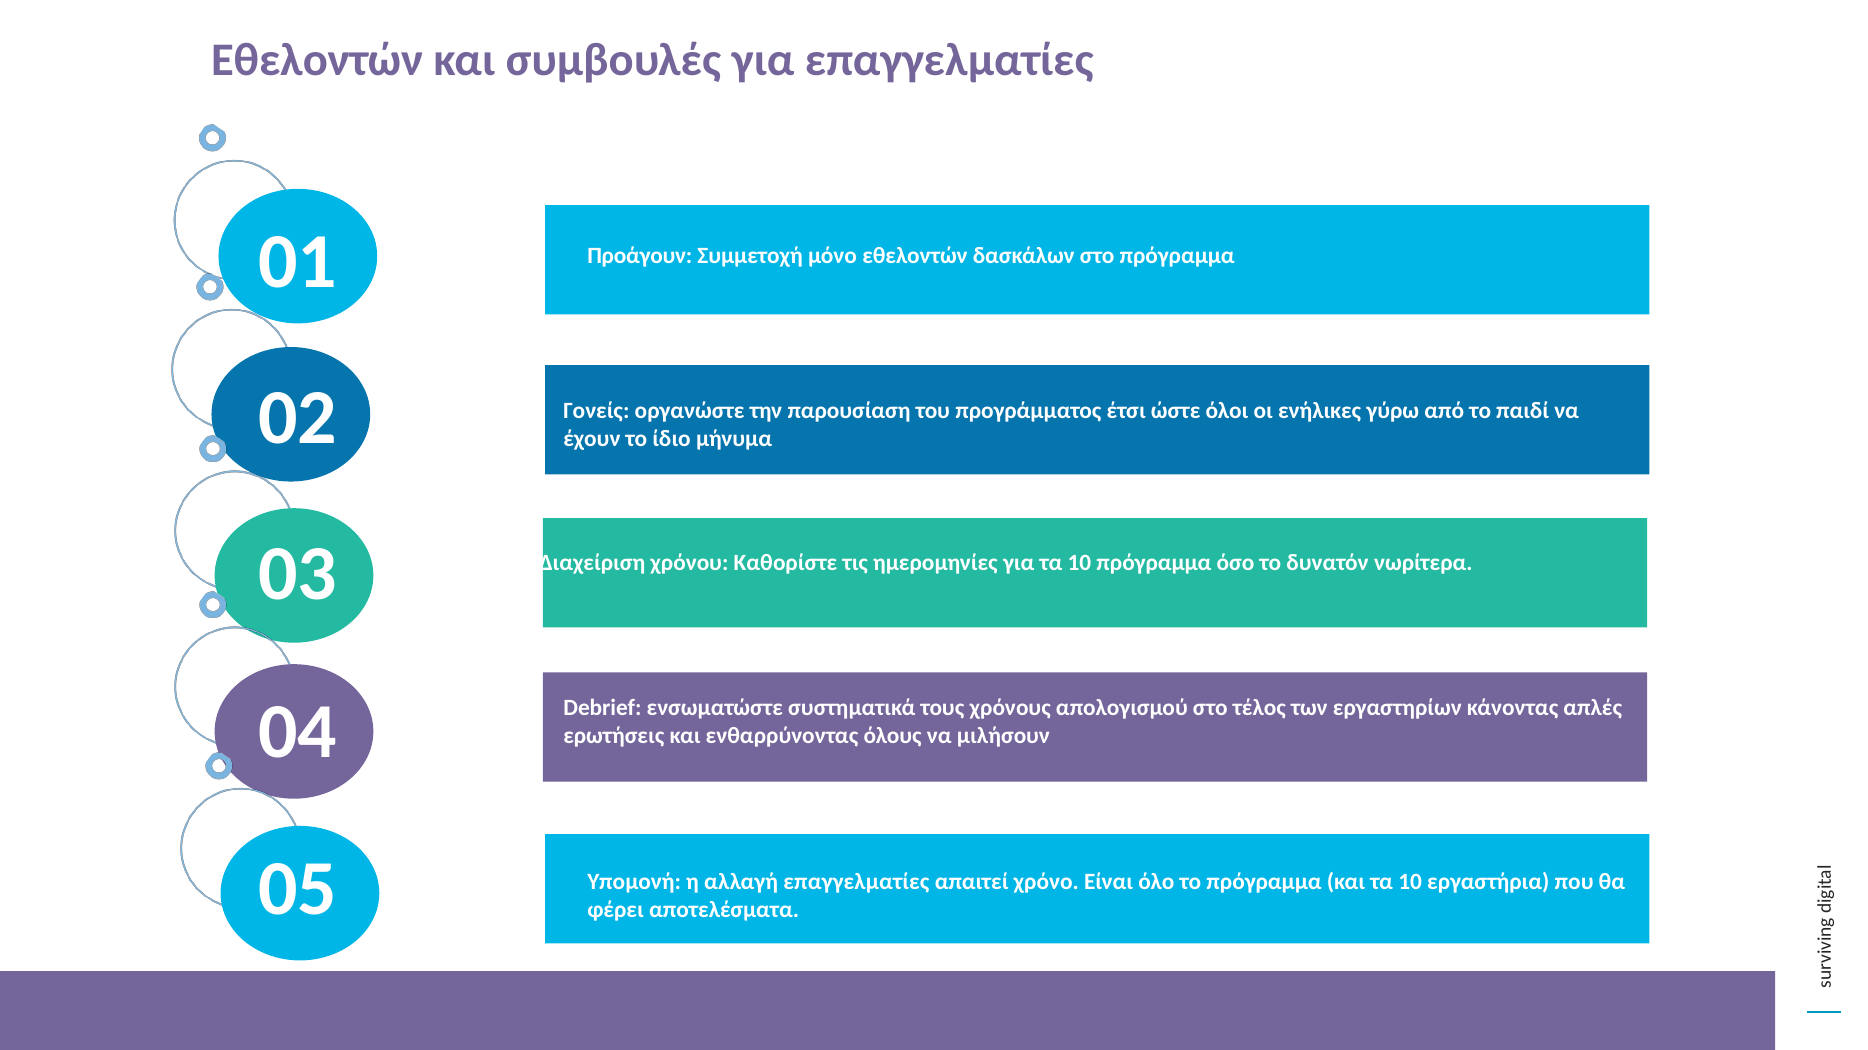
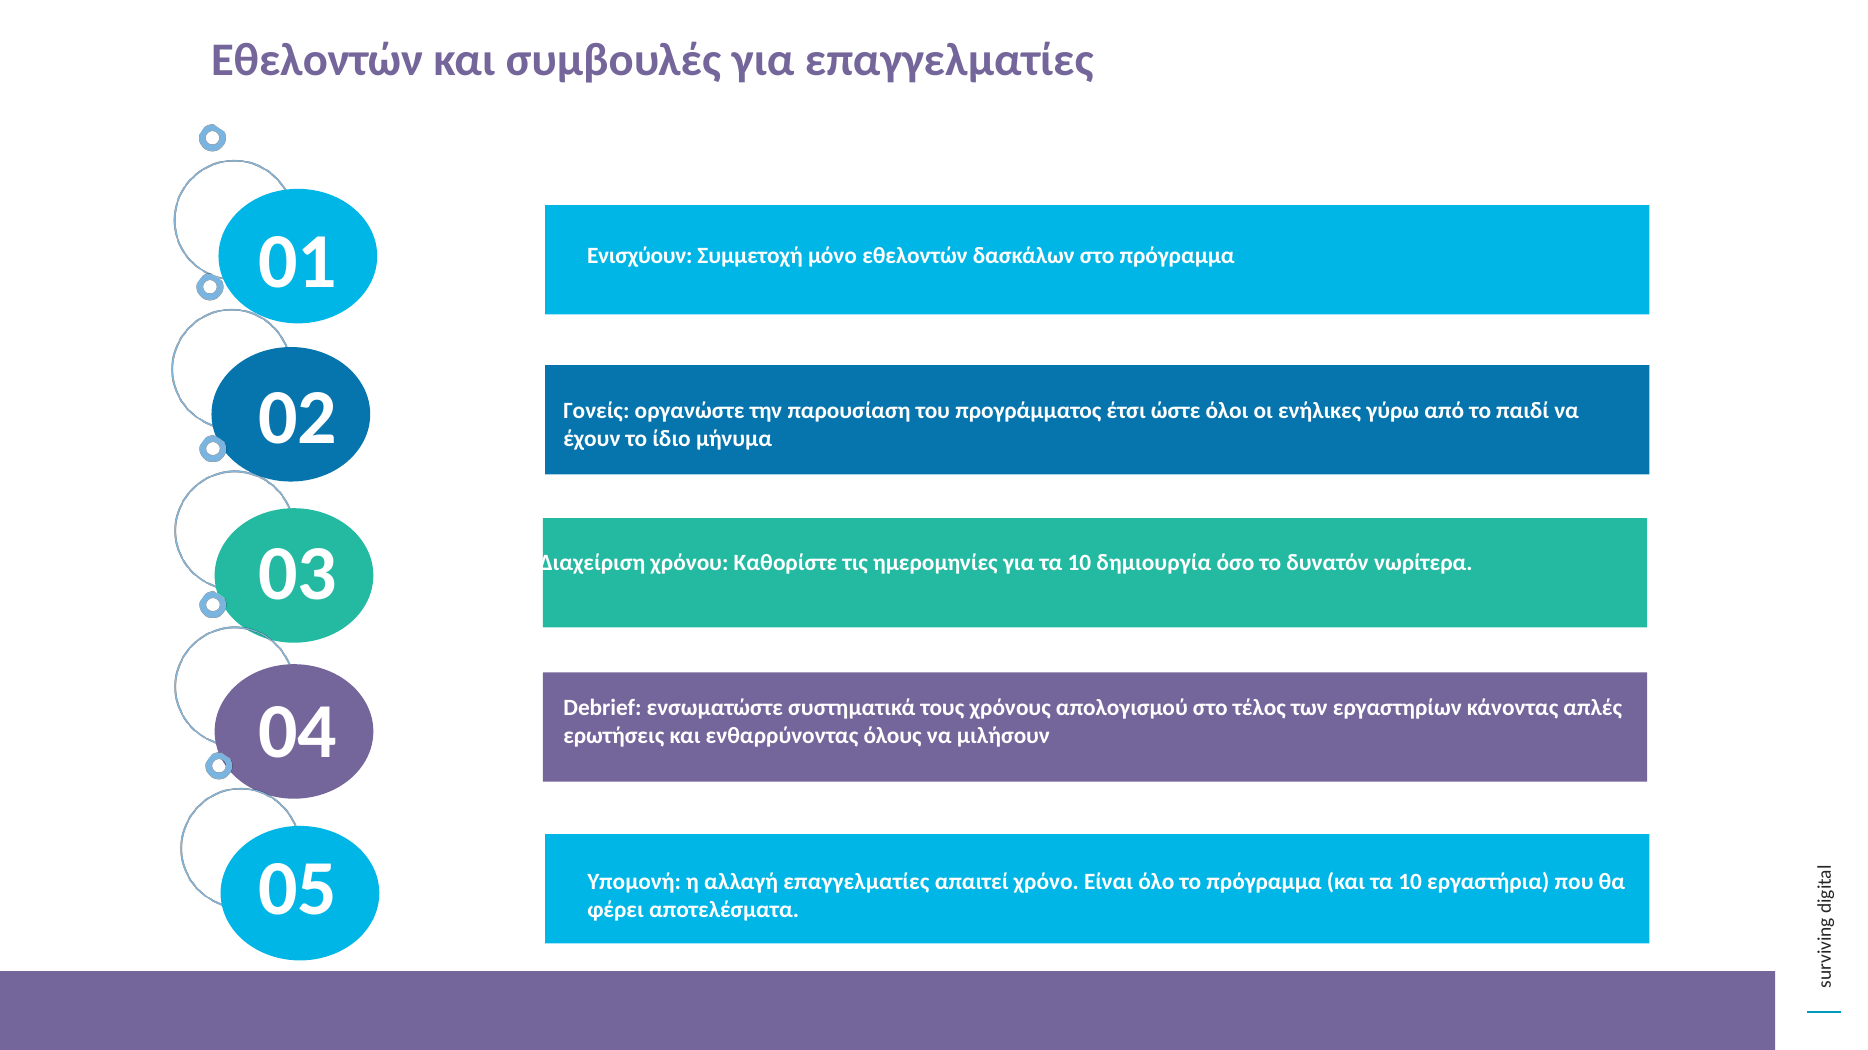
Προάγουν: Προάγουν -> Ενισχύουν (640, 256)
10 πρόγραμμα: πρόγραμμα -> δημιουργία (1154, 564)
